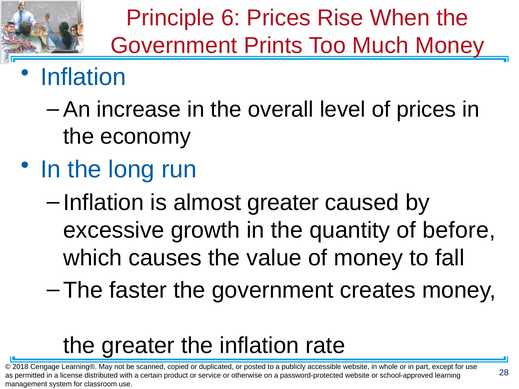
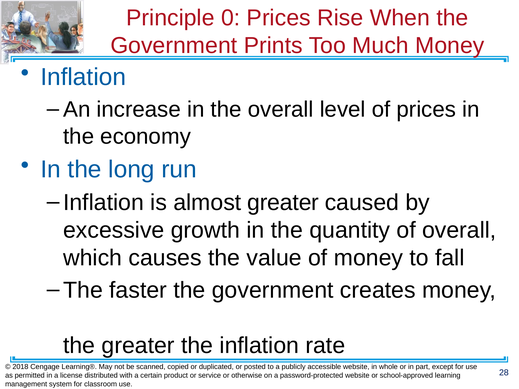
6: 6 -> 0 (231, 18)
of before: before -> overall (459, 230)
